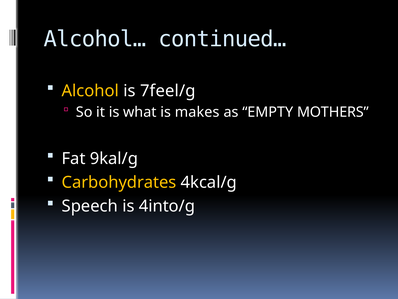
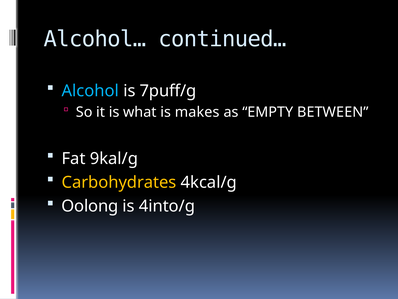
Alcohol colour: yellow -> light blue (90, 91)
7feel/g: 7feel/g -> 7puff/g (168, 91)
MOTHERS: MOTHERS -> BETWEEN (333, 112)
Speech: Speech -> Oolong (90, 206)
